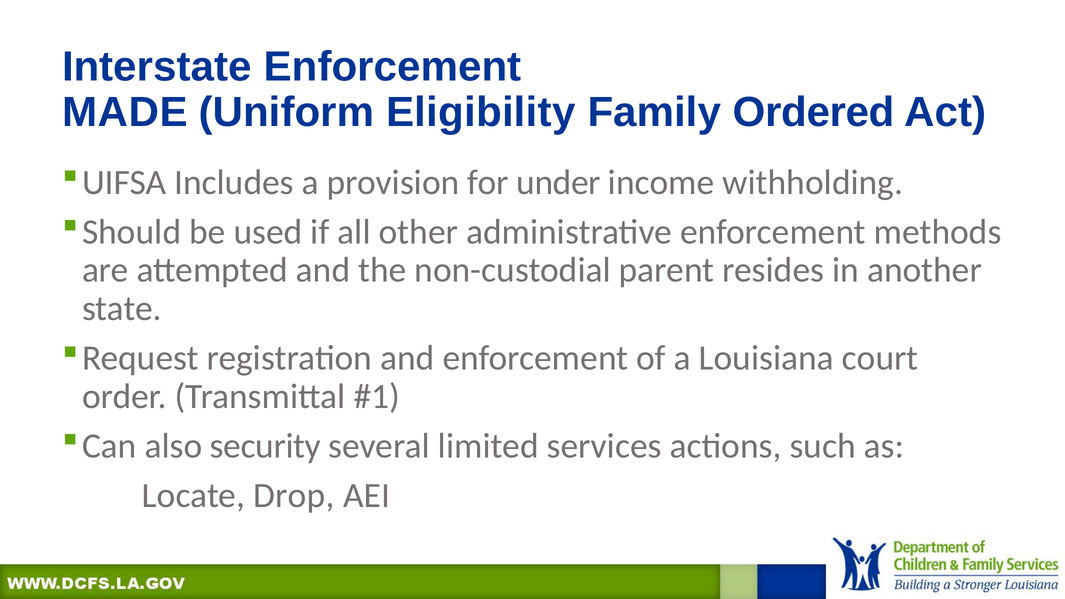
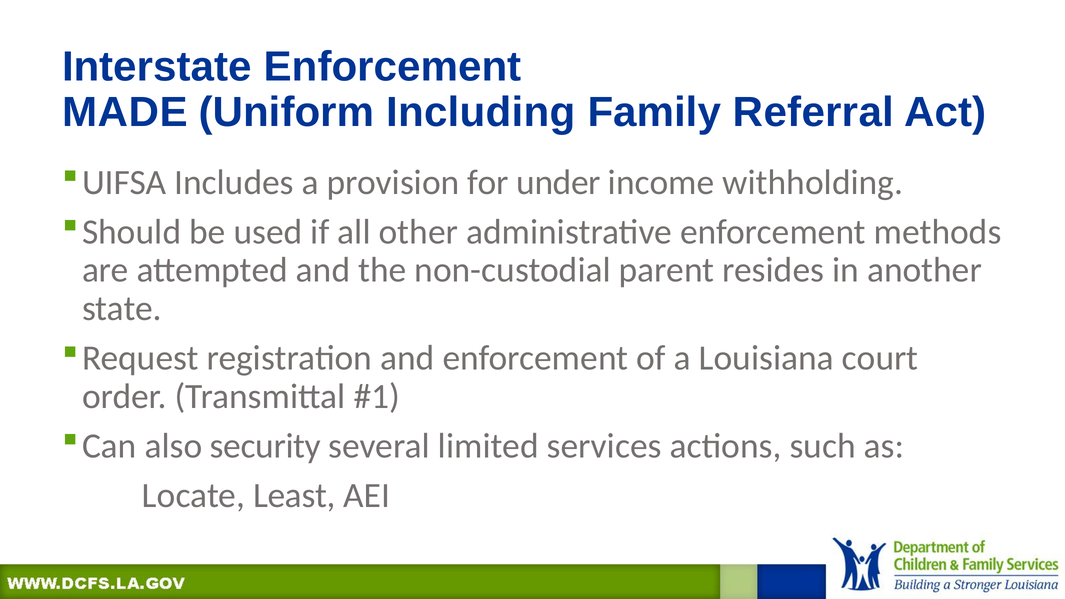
Eligibility: Eligibility -> Including (481, 112)
Ordered: Ordered -> Referral (813, 112)
Drop: Drop -> Least (294, 495)
